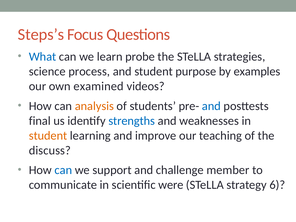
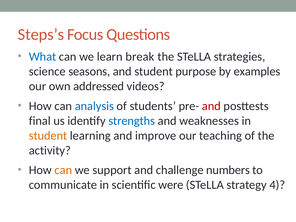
probe: probe -> break (140, 57)
process: process -> seasons (89, 71)
examined: examined -> addressed (99, 86)
analysis colour: orange -> blue (94, 106)
and colour: blue -> red (211, 106)
discuss: discuss -> activity (50, 150)
can colour: blue -> orange (63, 170)
member: member -> numbers (228, 170)
6: 6 -> 4 (277, 185)
